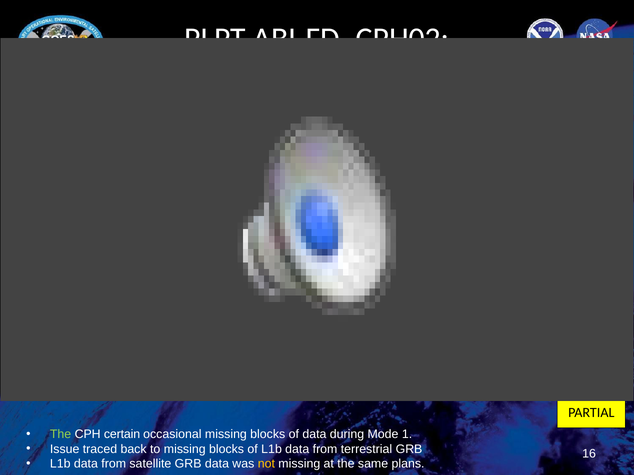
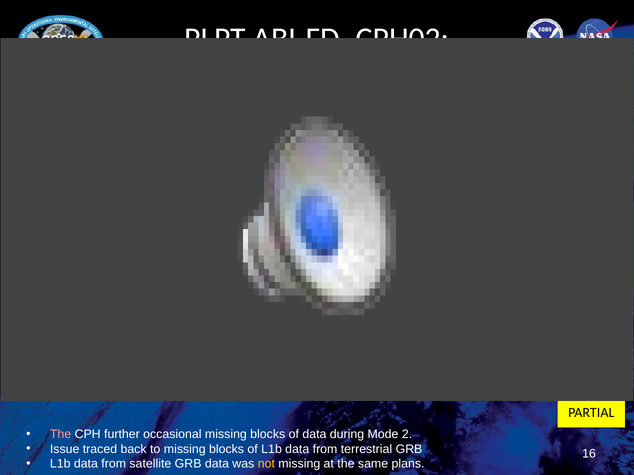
The colour: light green -> pink (61, 435)
certain: certain -> further (122, 435)
1: 1 -> 2 (407, 435)
